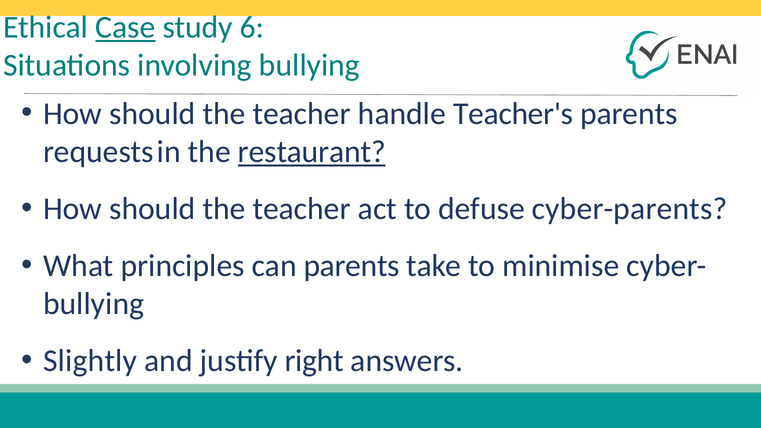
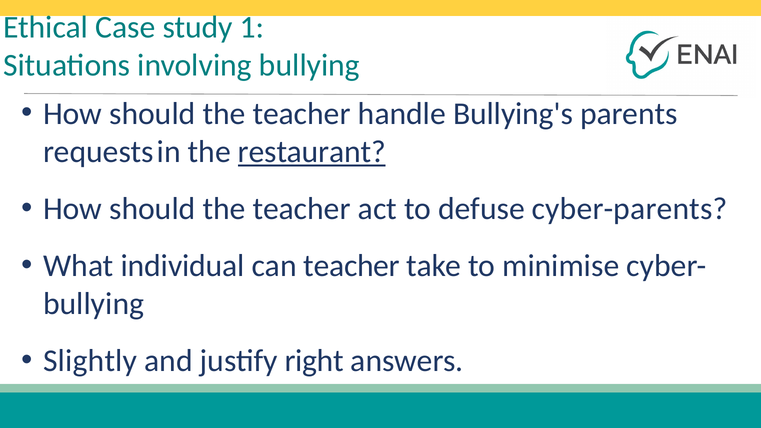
Case underline: present -> none (125, 27)
6: 6 -> 1 (252, 27)
Teacher's: Teacher's -> Bullying's (513, 114)
principles: principles -> individual (183, 266)
can parents: parents -> teacher (352, 266)
